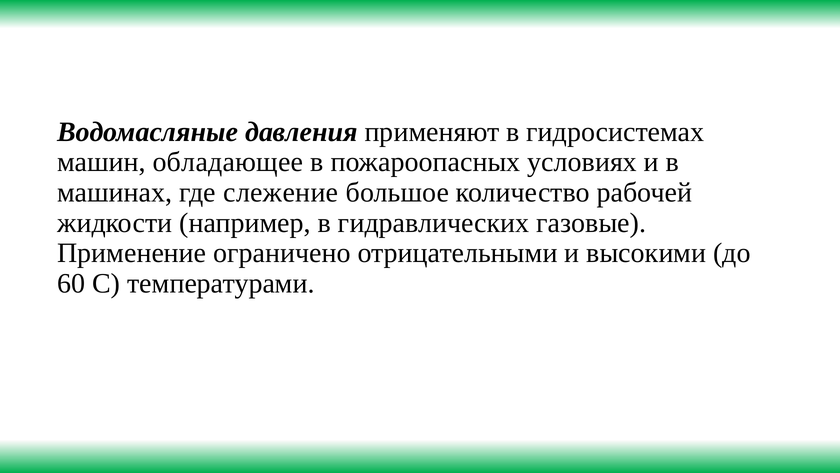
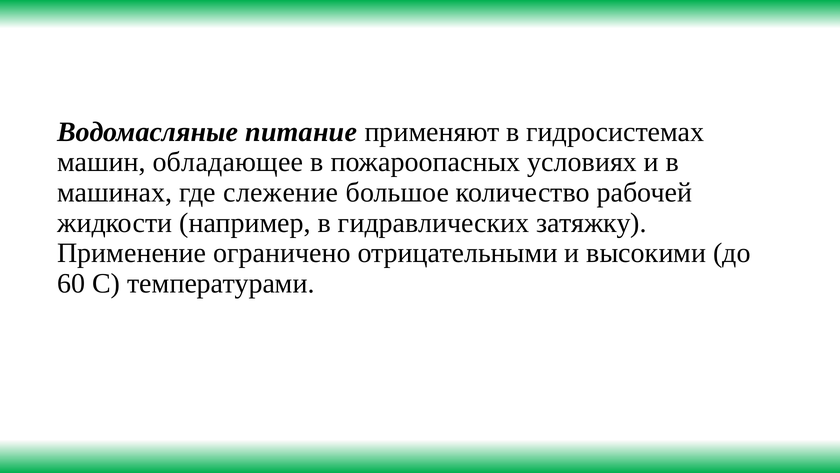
давления: давления -> питание (301, 132)
газовые: газовые -> затяжку (591, 223)
